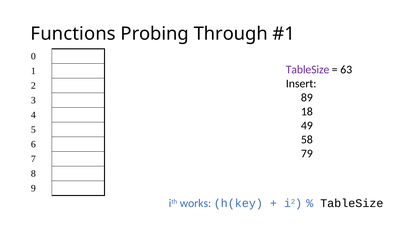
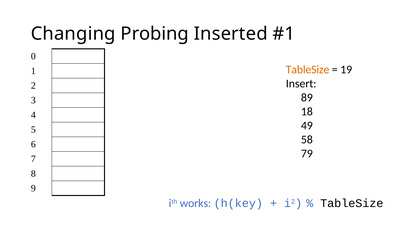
Functions: Functions -> Changing (73, 34)
Through: Through -> Inserted (231, 34)
TableSize colour: purple -> orange (308, 70)
63: 63 -> 19 (346, 70)
